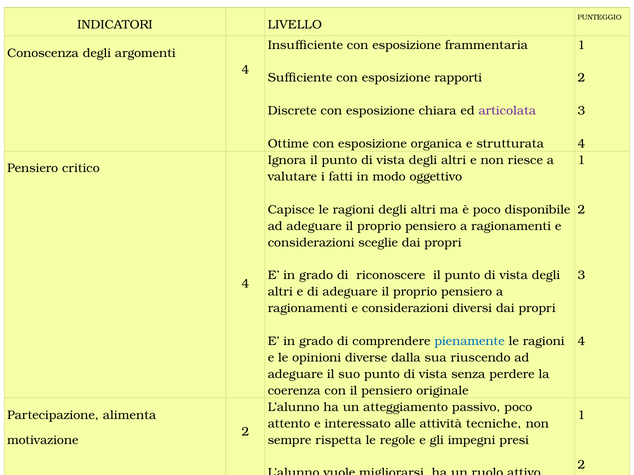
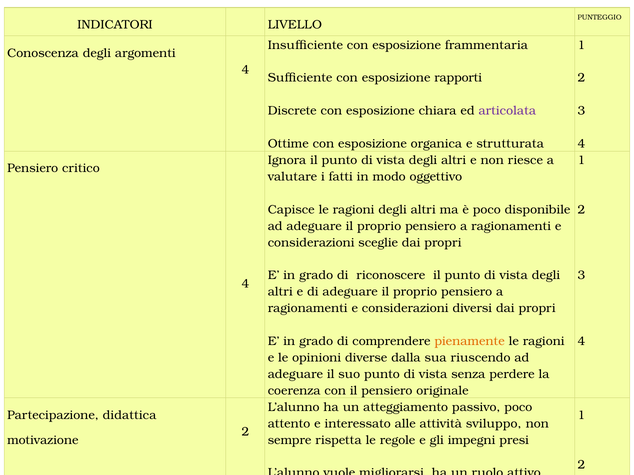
pienamente colour: blue -> orange (470, 342)
alimenta: alimenta -> didattica (130, 416)
tecniche: tecniche -> sviluppo (494, 424)
